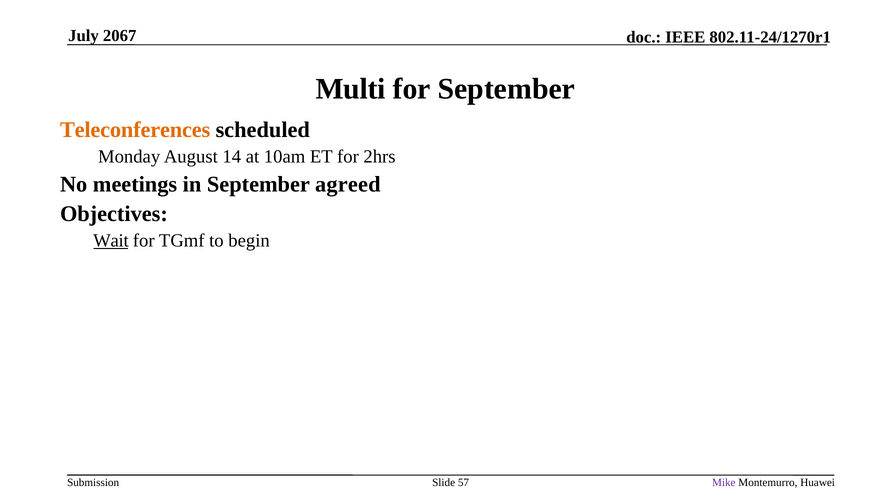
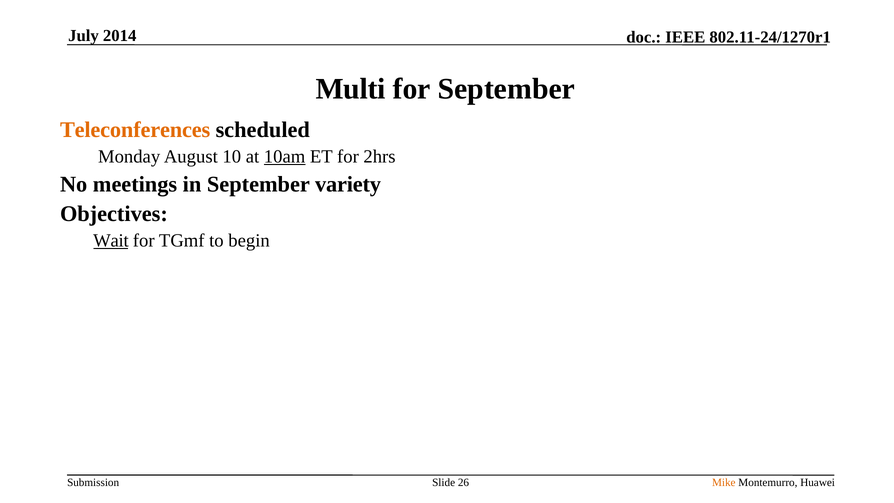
2067: 2067 -> 2014 (120, 36)
14: 14 -> 10 (232, 156)
10am underline: none -> present (285, 156)
agreed: agreed -> variety (348, 184)
57: 57 -> 26 (463, 482)
Mike colour: purple -> orange (724, 482)
